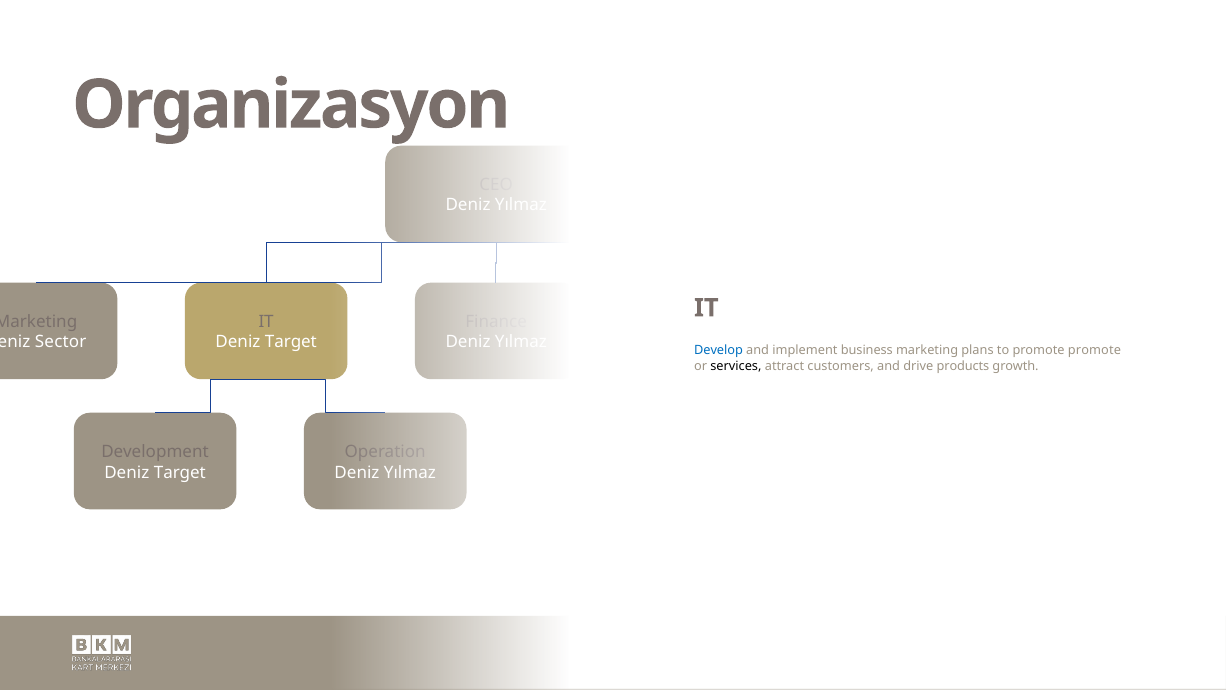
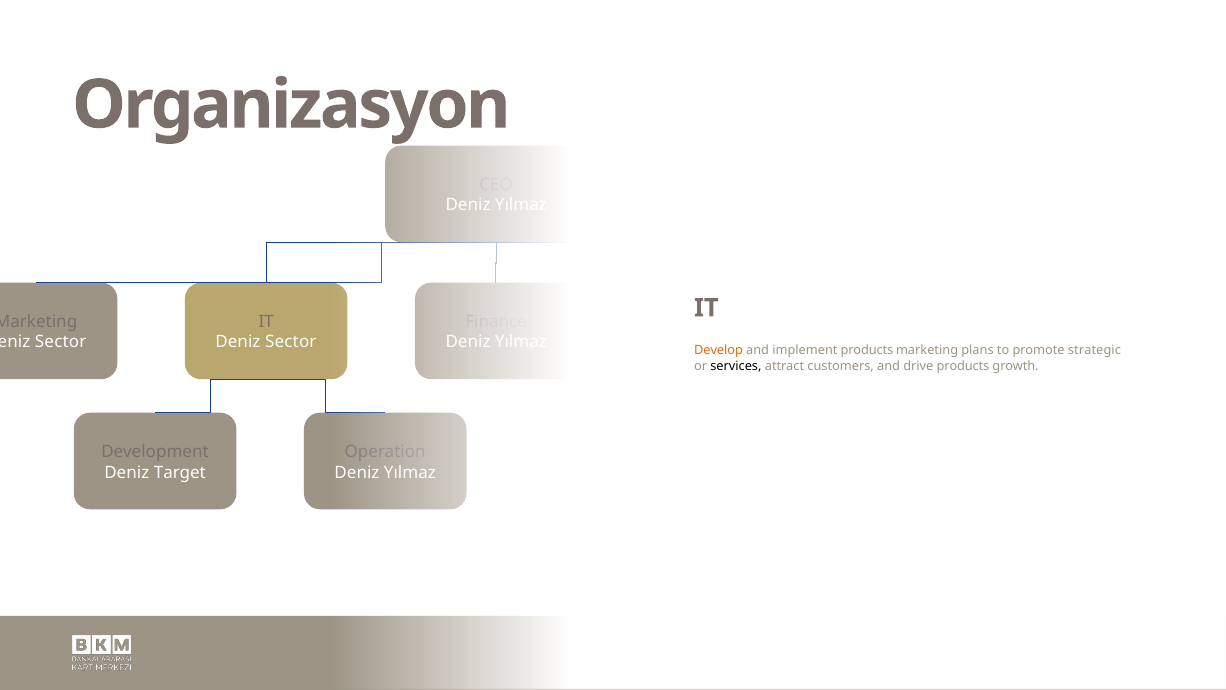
Target: Target -> Sector (291, 342)
Develop colour: blue -> orange (719, 350)
implement business: business -> products (867, 350)
promote promote: promote -> strategic (1094, 350)
